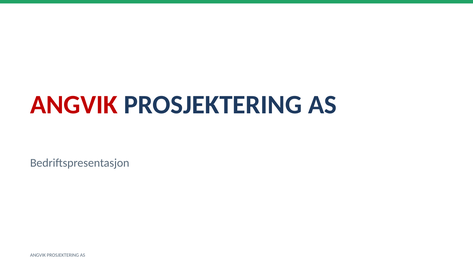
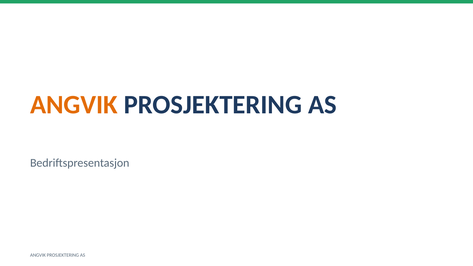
ANGVIK colour: red -> orange (74, 105)
